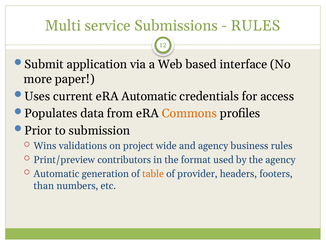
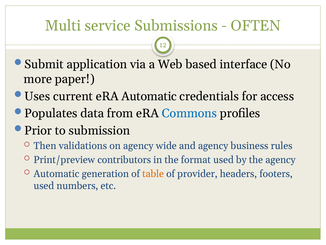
RULES: RULES -> OFTEN (256, 26)
Commons colour: orange -> blue (189, 113)
Wins: Wins -> Then (45, 146)
on project: project -> agency (138, 146)
than: than -> used (44, 185)
